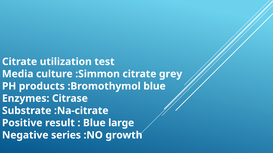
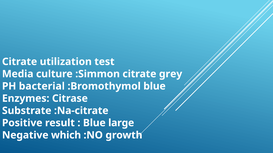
products: products -> bacterial (42, 86)
series: series -> which (66, 136)
